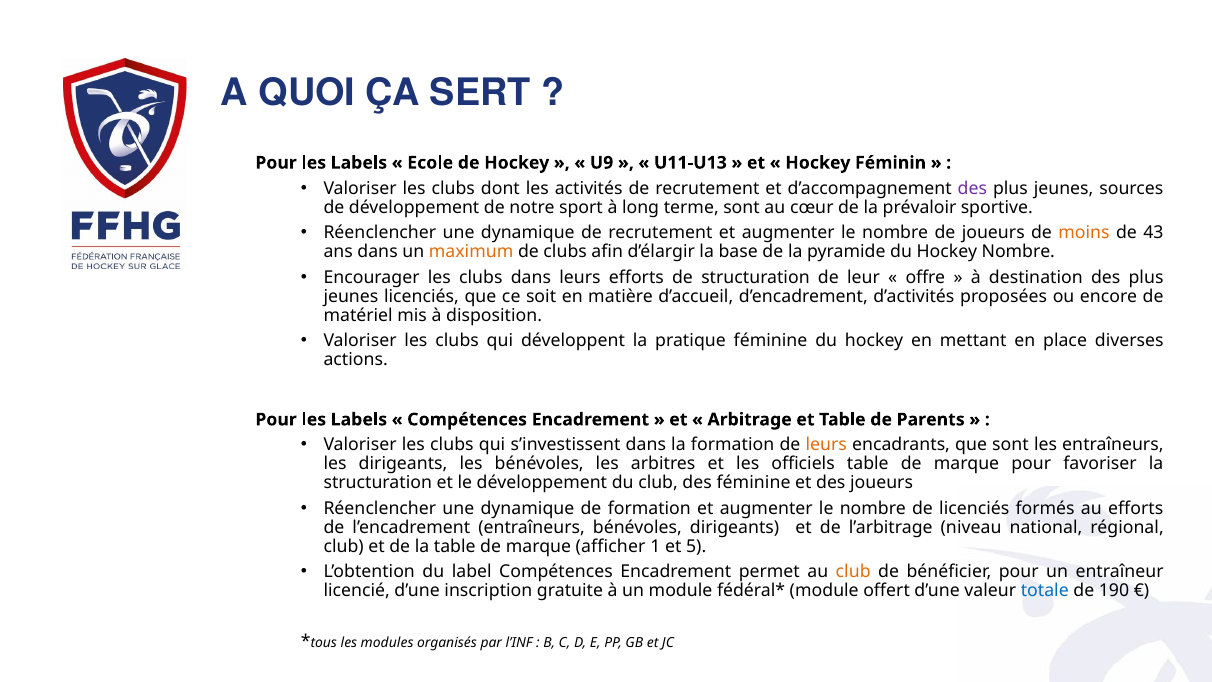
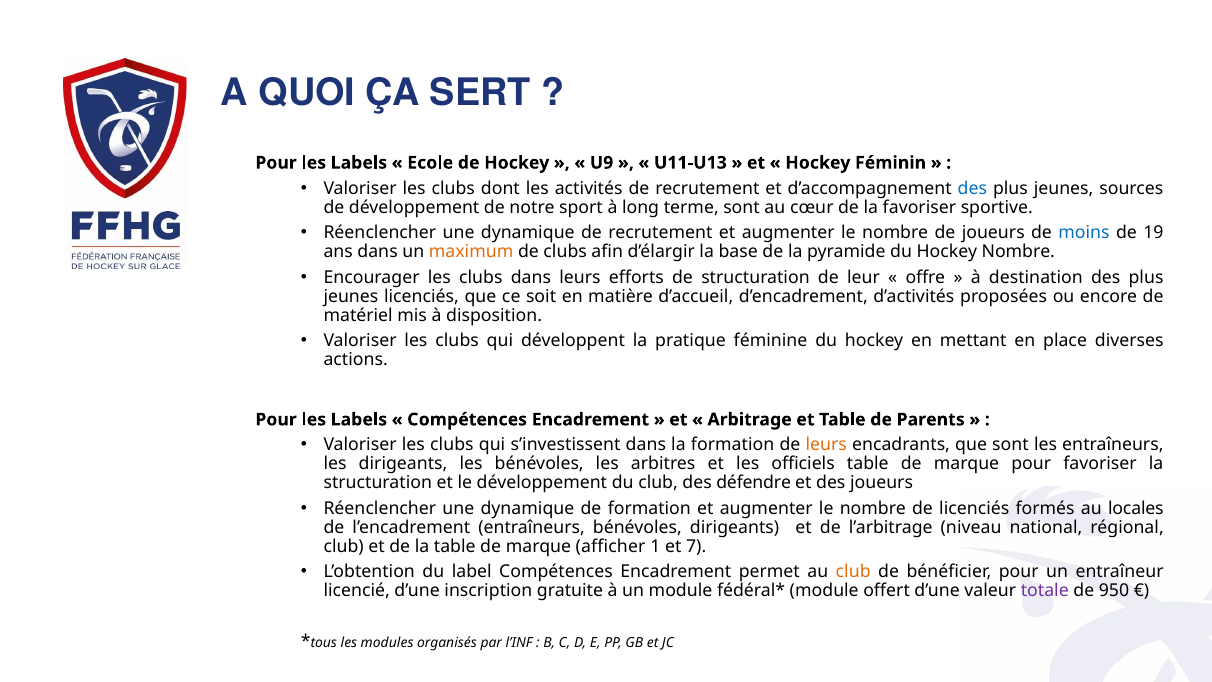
des colour: purple -> blue (972, 188)
la prévaloir: prévaloir -> favoriser (919, 207)
moins colour: orange -> blue (1084, 233)
43: 43 -> 19 (1153, 233)
des féminine: féminine -> défendre (754, 483)
au efforts: efforts -> locales (1136, 508)
5: 5 -> 7 (696, 546)
totale colour: blue -> purple (1045, 591)
190: 190 -> 950 (1114, 591)
